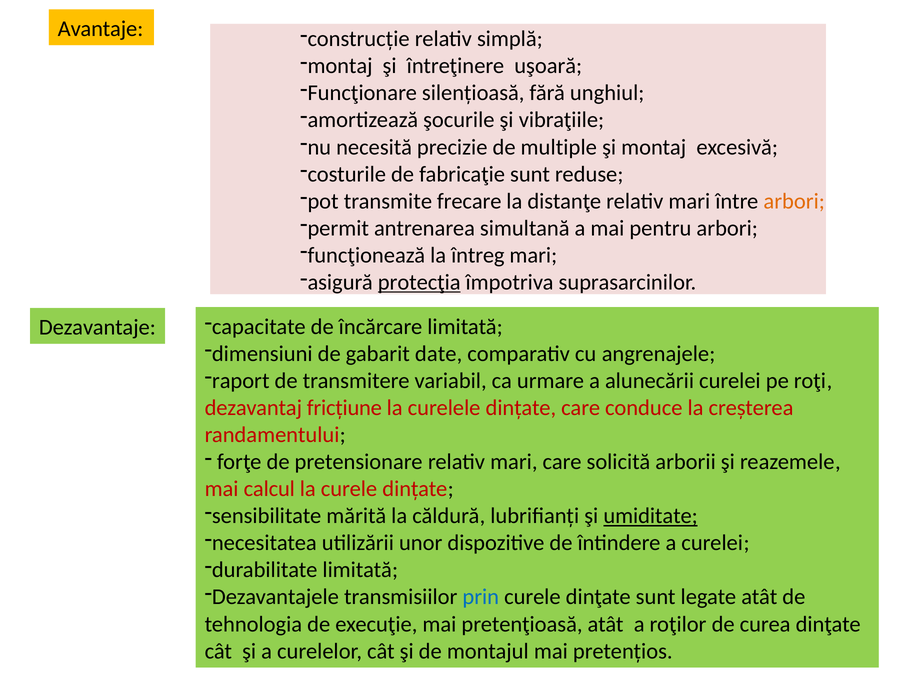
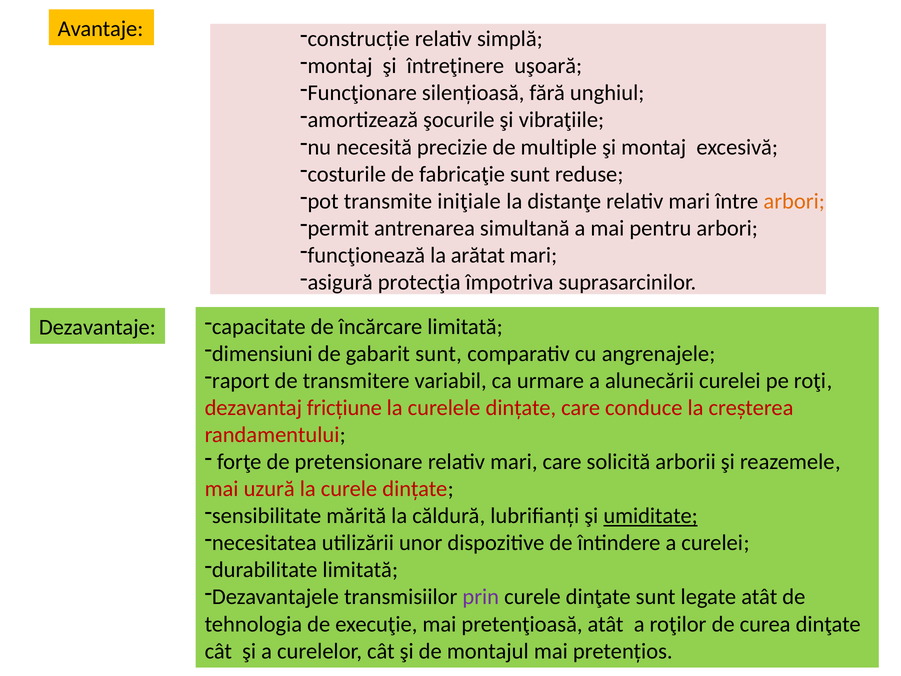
frecare: frecare -> iniţiale (469, 201)
întreg: întreg -> arătat (478, 255)
protecţia underline: present -> none (419, 282)
gabarit date: date -> sunt (439, 354)
calcul: calcul -> uzură (269, 489)
prin colour: blue -> purple (481, 597)
